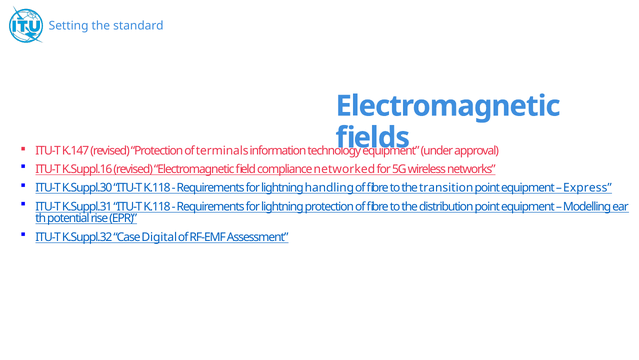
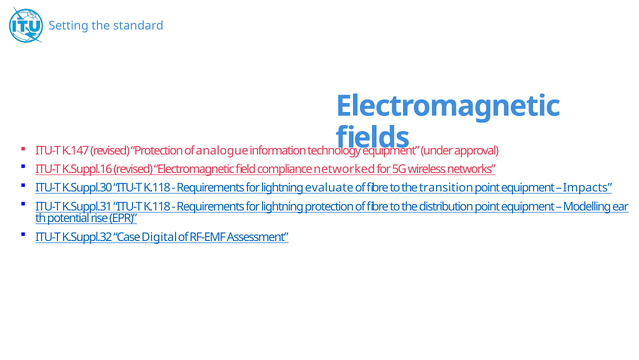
terminals: terminals -> analogue (222, 151)
handling: handling -> evaluate (329, 188)
Express: Express -> Impacts (588, 188)
